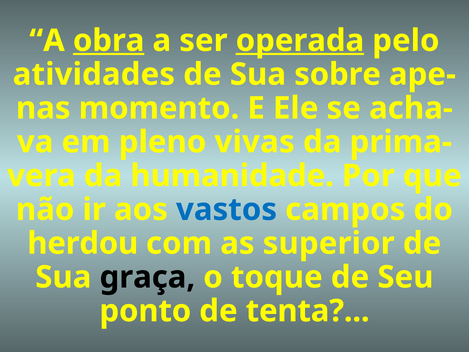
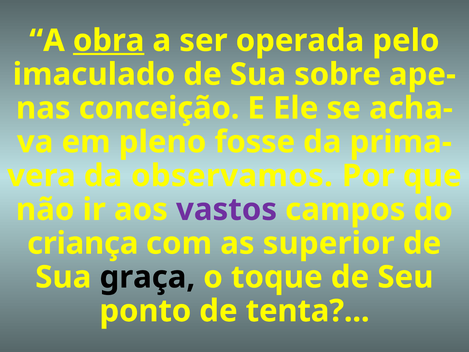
operada underline: present -> none (300, 41)
atividades: atividades -> imaculado (94, 74)
momento: momento -> conceição (159, 108)
vivas: vivas -> fosse (255, 142)
humanidade: humanidade -> observamos (232, 176)
vastos colour: blue -> purple (227, 209)
herdou: herdou -> criança (83, 243)
